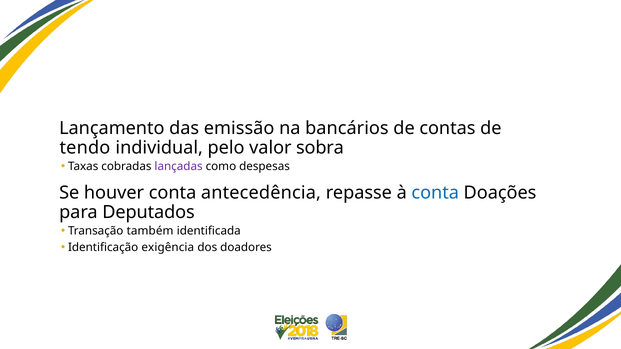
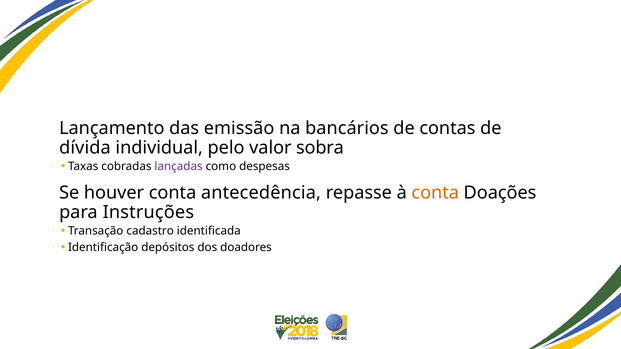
tendo: tendo -> dívida (85, 148)
conta colour: blue -> orange (435, 193)
Deputados: Deputados -> Instruções (148, 213)
também: também -> cadastro (150, 231)
exigência: exigência -> depósitos (168, 248)
